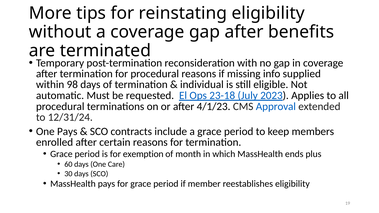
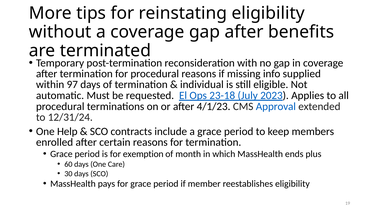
98: 98 -> 97 (72, 85)
One Pays: Pays -> Help (67, 132)
